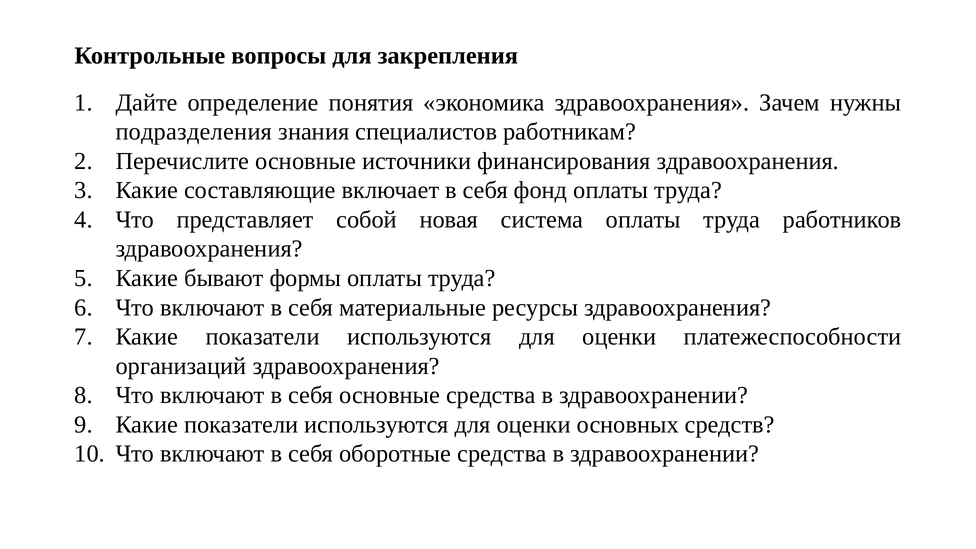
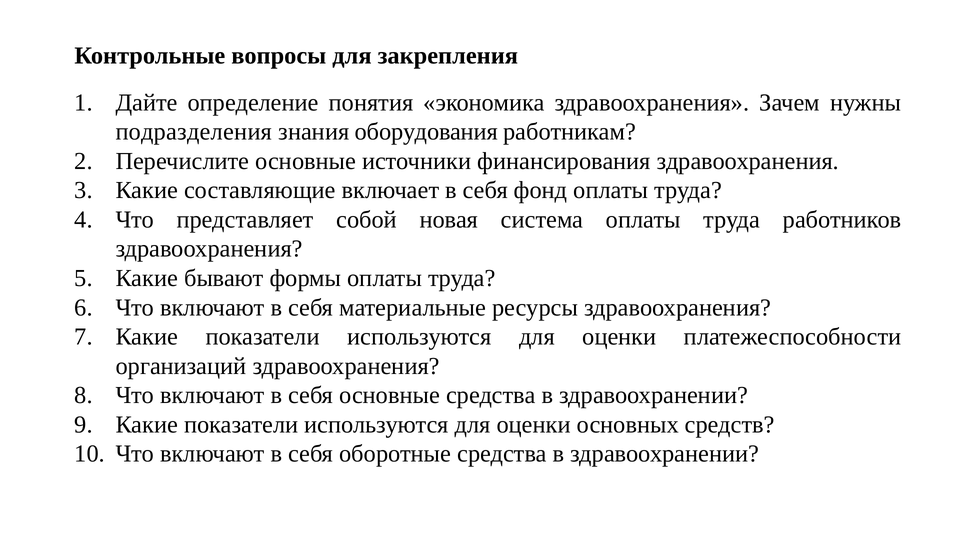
специалистов: специалистов -> оборудования (426, 132)
